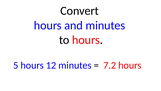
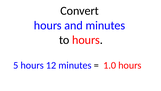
7.2: 7.2 -> 1.0 (110, 65)
